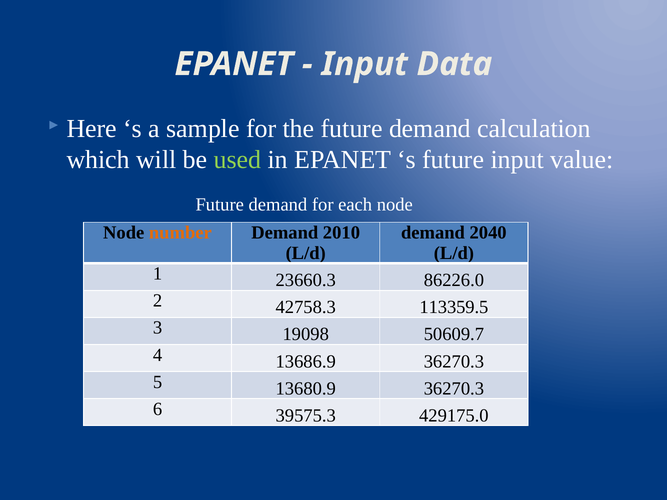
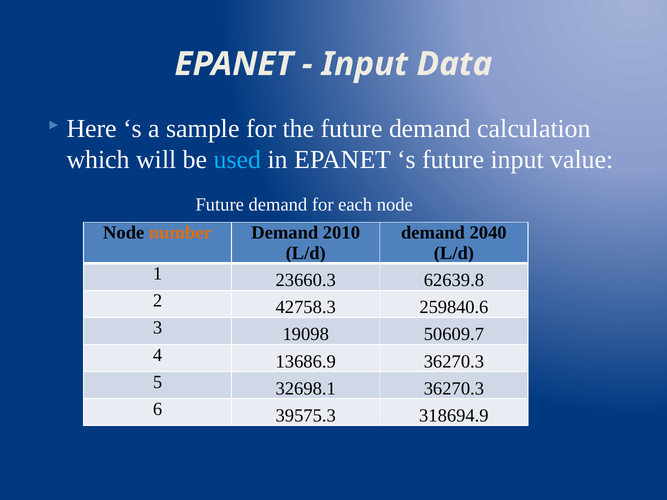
used colour: light green -> light blue (238, 160)
86226.0: 86226.0 -> 62639.8 (454, 280)
113359.5: 113359.5 -> 259840.6 (454, 307)
13680.9: 13680.9 -> 32698.1 (306, 389)
429175.0: 429175.0 -> 318694.9 (454, 416)
